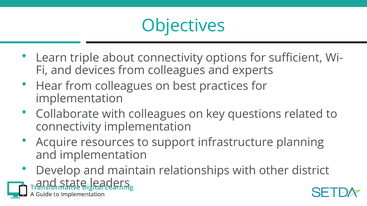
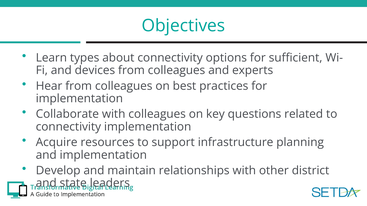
triple: triple -> types (85, 58)
